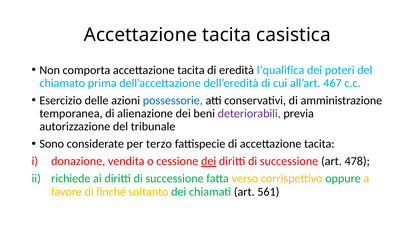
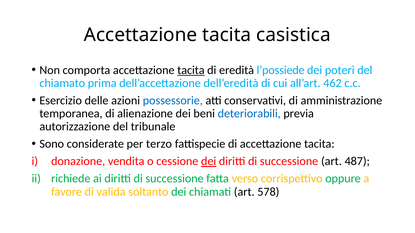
tacita underline: none -> present (191, 70)
l’qualifica: l’qualifica -> l’possiede (281, 70)
467: 467 -> 462 (332, 83)
deteriorabili colour: purple -> blue (249, 114)
478: 478 -> 487 (357, 162)
finché: finché -> valida (111, 192)
561: 561 -> 578 (268, 192)
